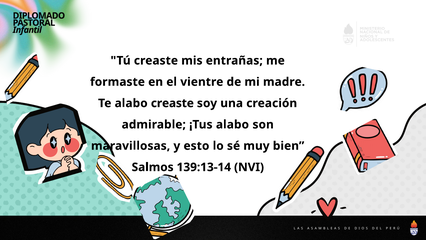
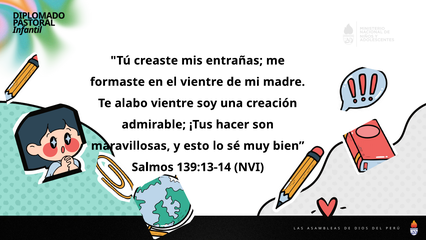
alabo creaste: creaste -> vientre (172, 103)
¡Tus alabo: alabo -> hacer (233, 124)
